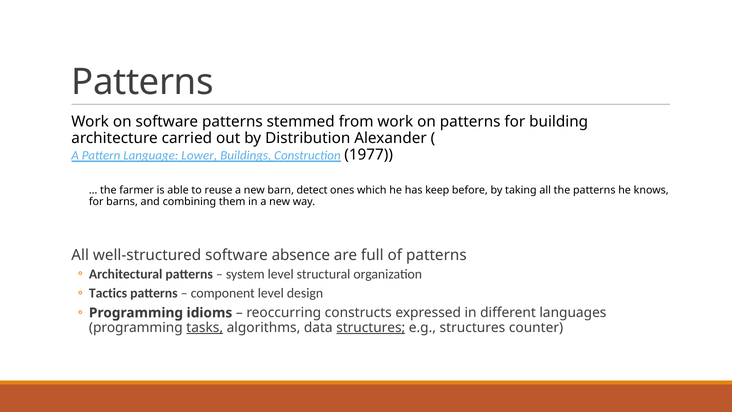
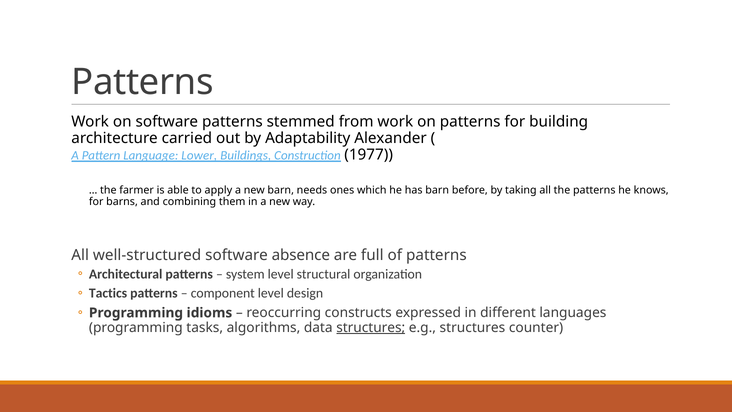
Distribution: Distribution -> Adaptability (308, 138)
reuse: reuse -> apply (218, 190)
detect: detect -> needs (312, 190)
has keep: keep -> barn (437, 190)
tasks underline: present -> none (205, 327)
